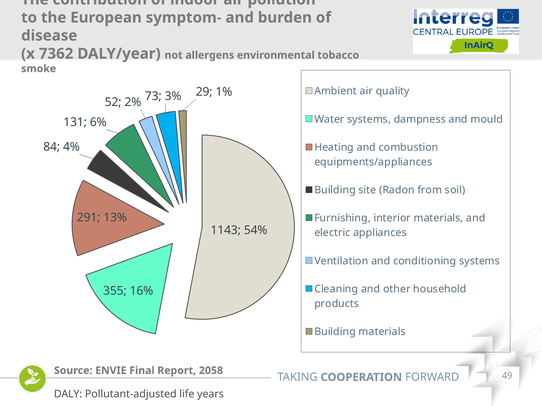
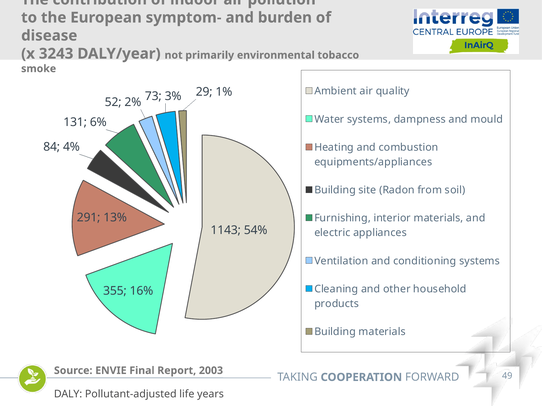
7362: 7362 -> 3243 (56, 54)
allergens: allergens -> primarily (210, 55)
2058: 2058 -> 2003 (211, 371)
